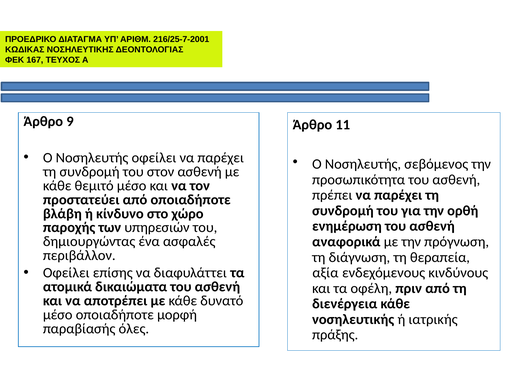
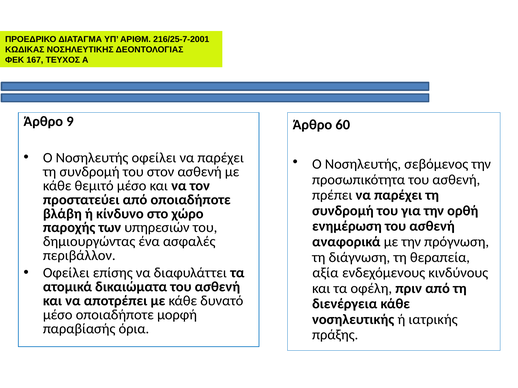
11: 11 -> 60 (343, 125)
όλες: όλες -> όρια (134, 329)
